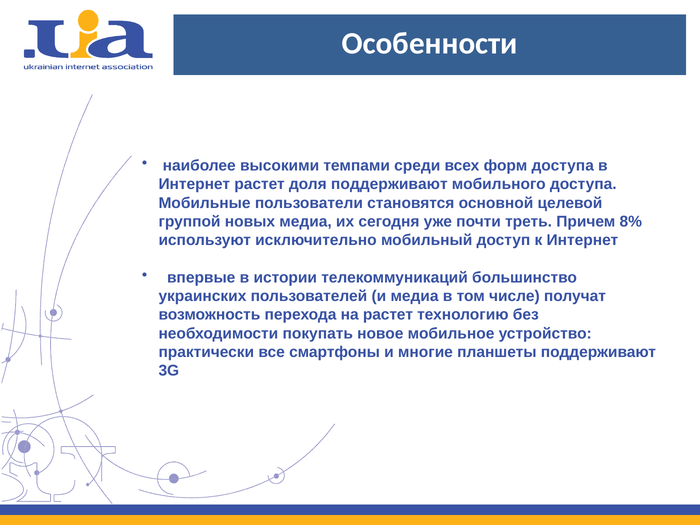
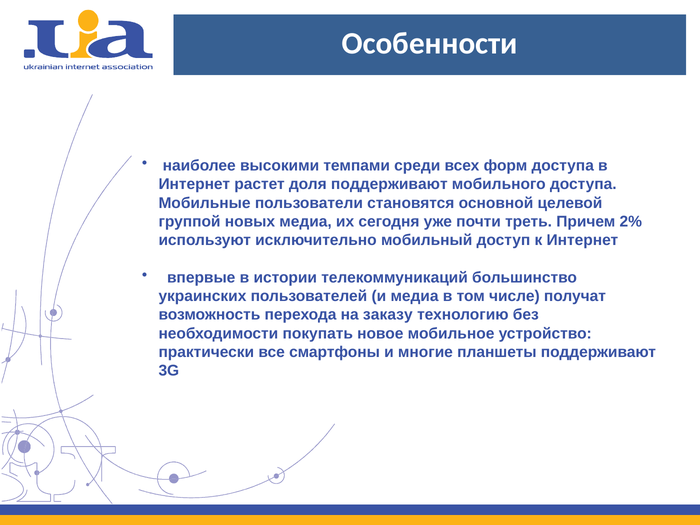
8%: 8% -> 2% (631, 222)
на растет: растет -> заказу (388, 315)
